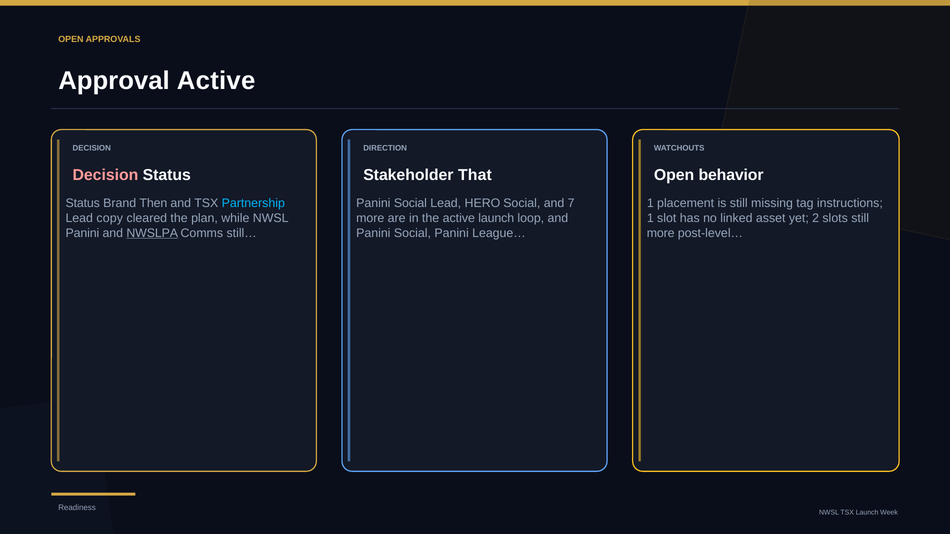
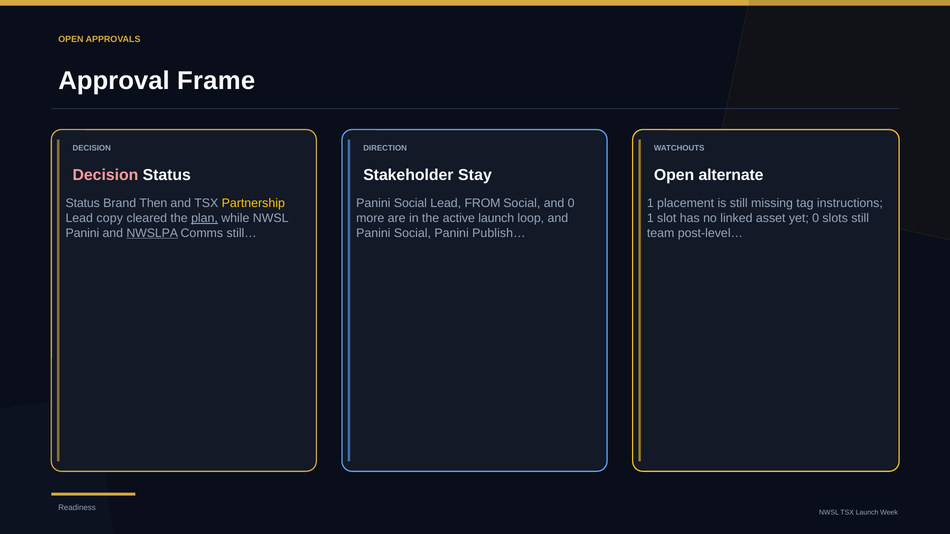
Approval Active: Active -> Frame (216, 81)
That: That -> Stay (475, 175)
behavior: behavior -> alternate (731, 175)
Partnership colour: light blue -> yellow (253, 203)
HERO: HERO -> FROM (483, 203)
and 7: 7 -> 0 (571, 203)
plan underline: none -> present (204, 218)
yet 2: 2 -> 0 (816, 218)
League…: League… -> Publish… (499, 233)
more: more -> team (661, 233)
